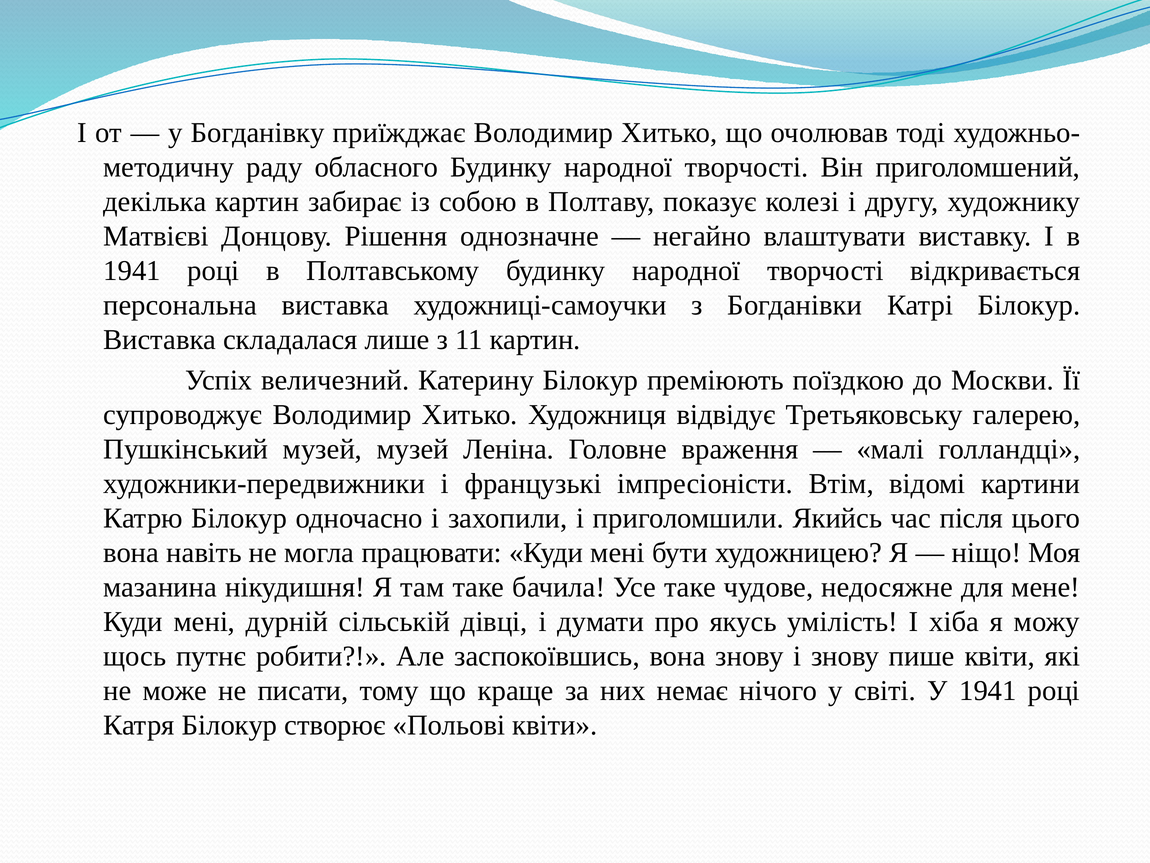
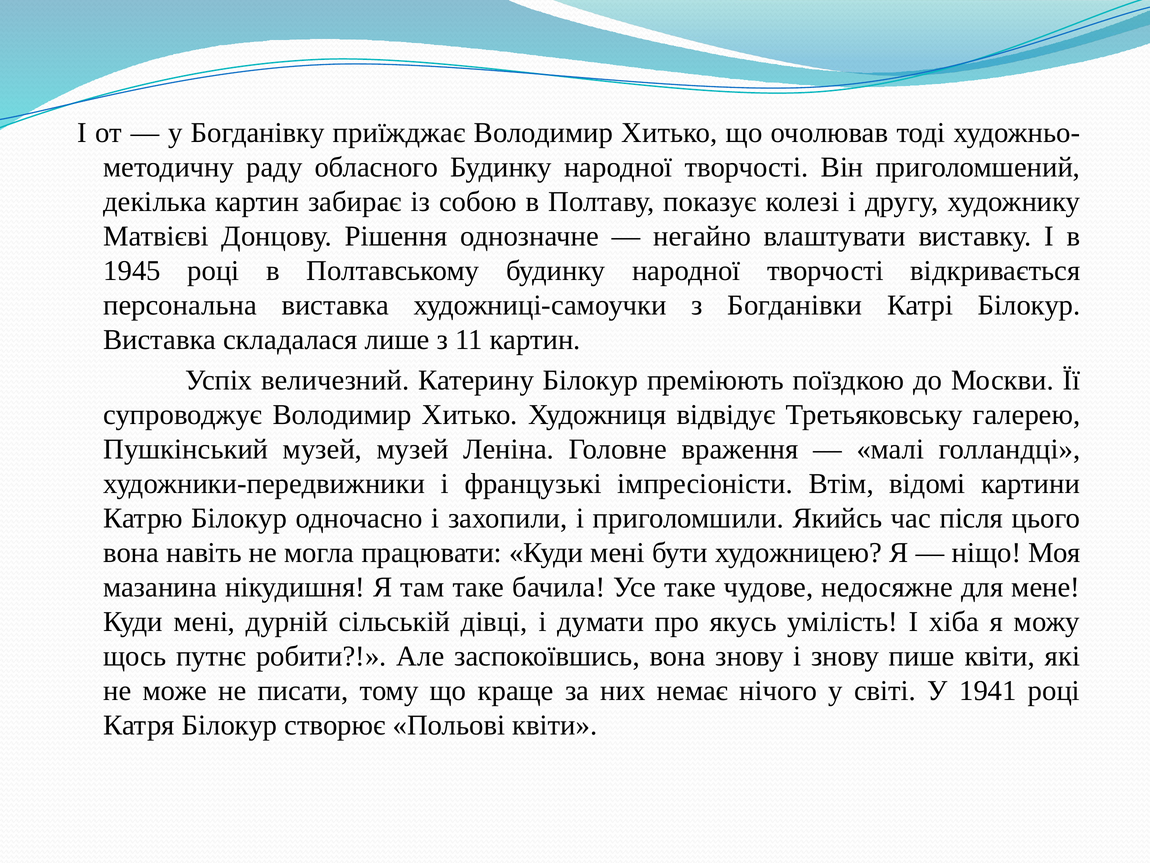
1941: 1941 -> 1945 (132, 271)
